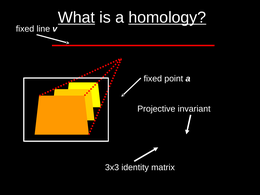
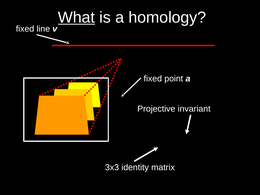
homology underline: present -> none (167, 17)
